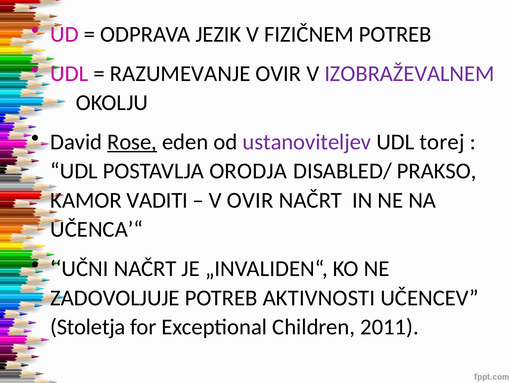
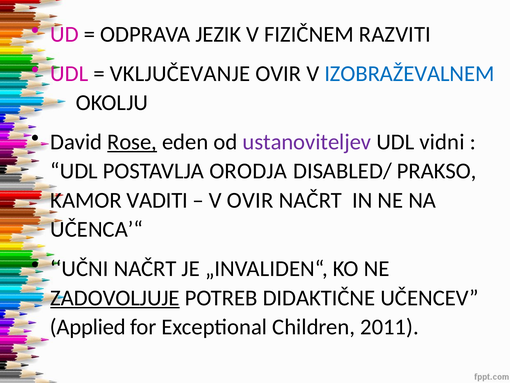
FIZIČNEM POTREB: POTREB -> RAZVITI (395, 34)
RAZUMEVANJE: RAZUMEVANJE -> VKLJUČEVANJE (180, 73)
IZOBRAŽEVALNEM colour: purple -> blue (409, 73)
torej: torej -> vidni (442, 142)
ZADOVOLJUJE underline: none -> present (115, 298)
AKTIVNOSTI: AKTIVNOSTI -> DIDAKTIČNE (319, 298)
Stoletja: Stoletja -> Applied (88, 327)
